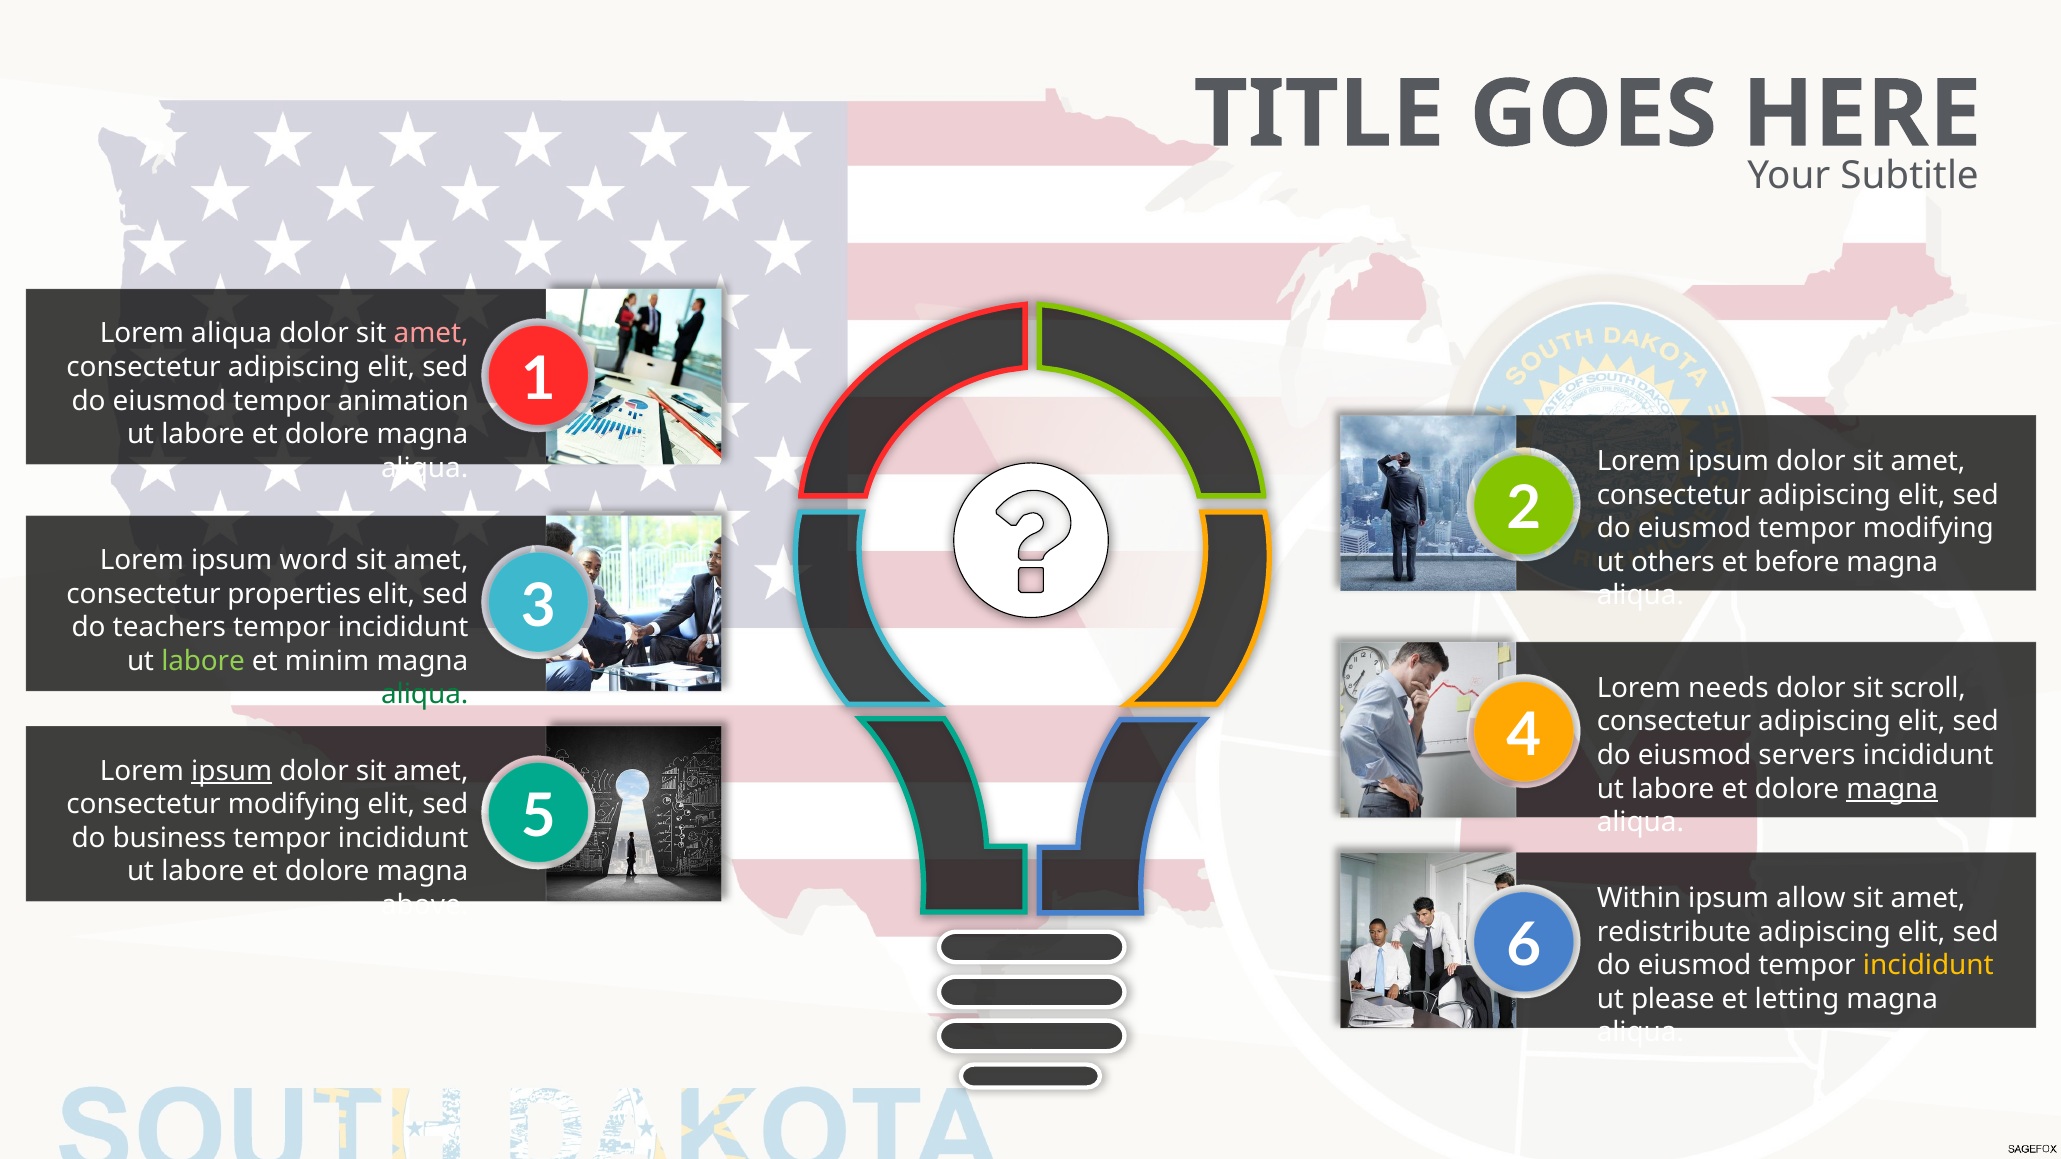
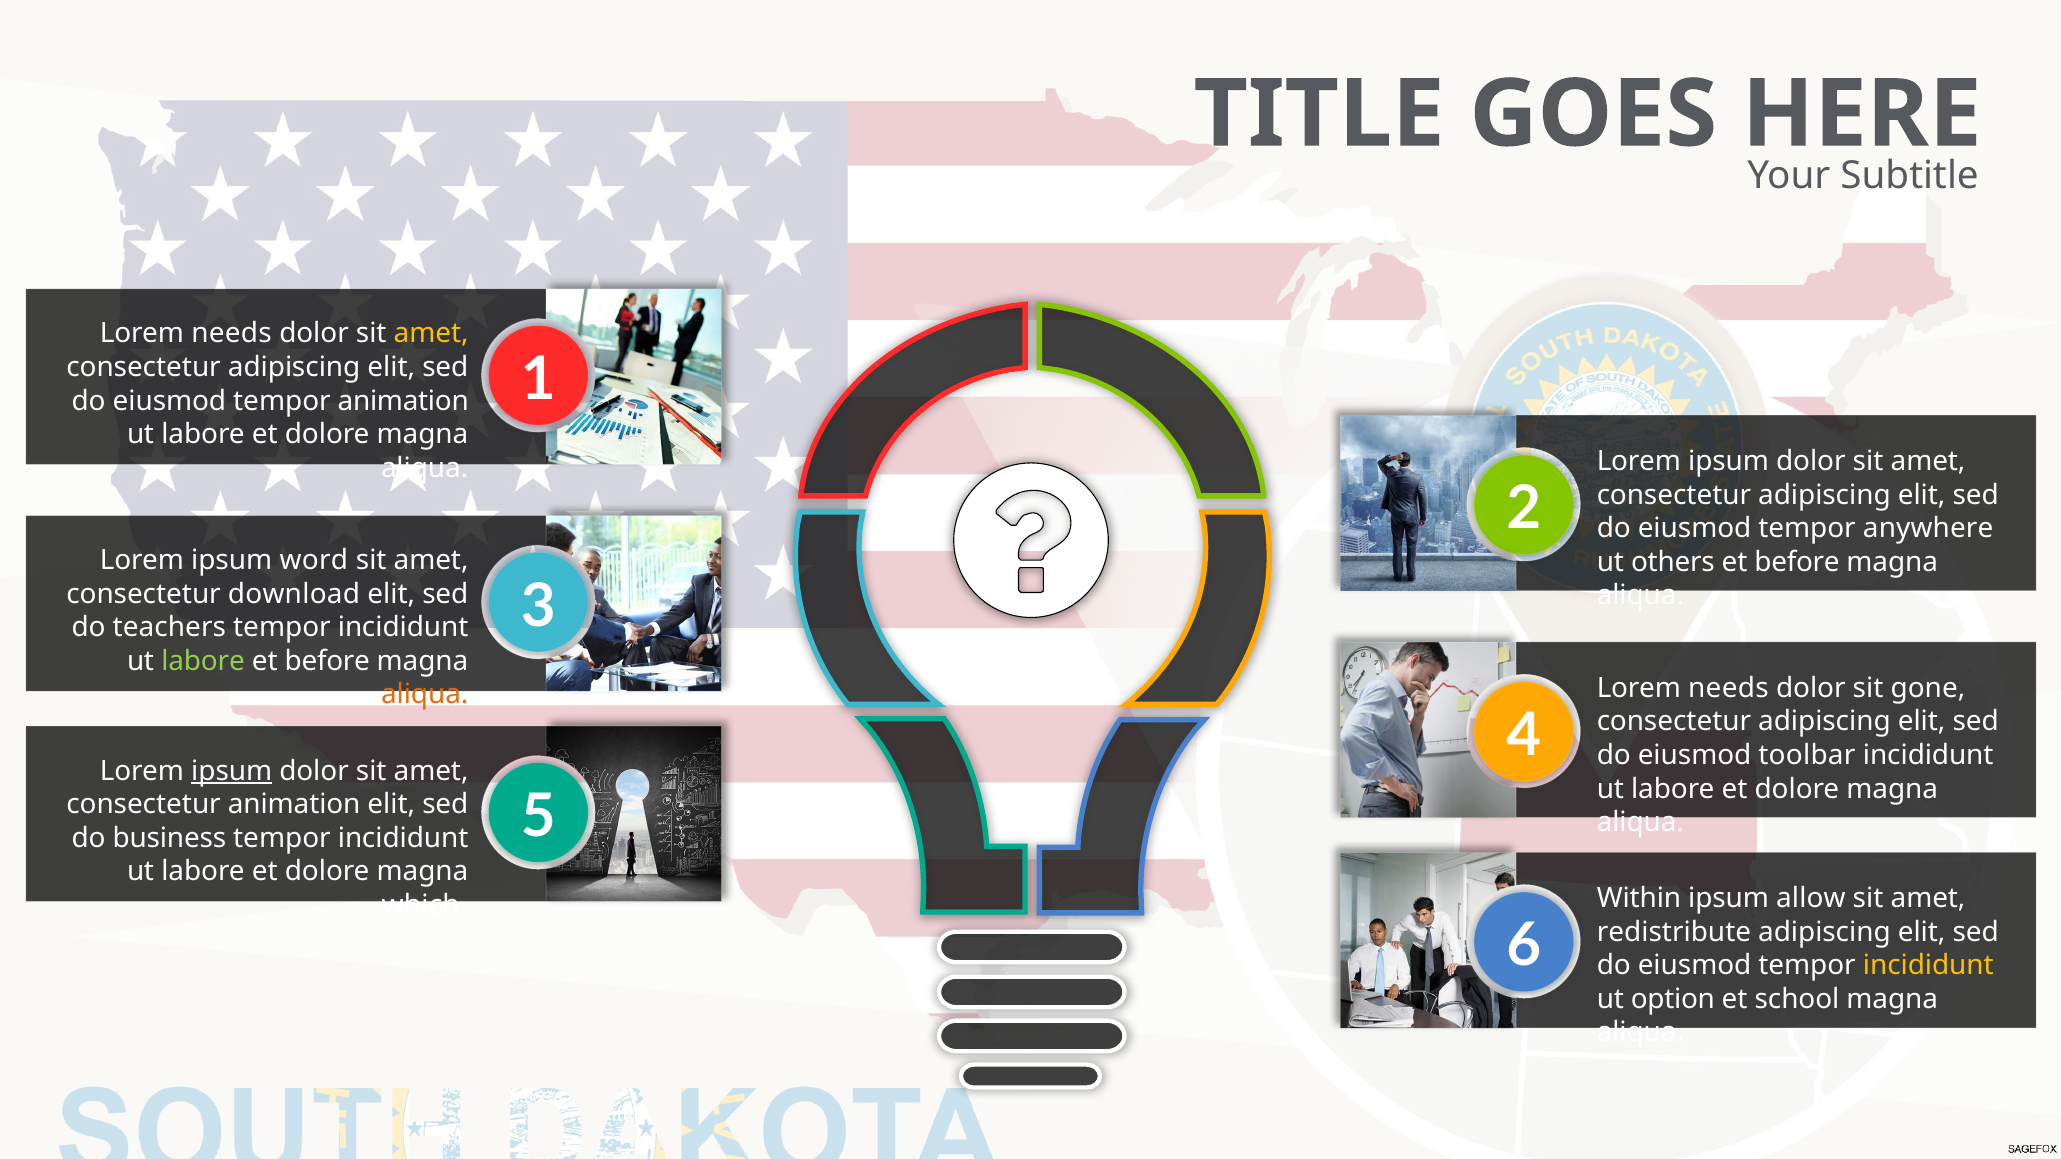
aliqua: aliqua -> needs (232, 334)
amet colour: pink -> yellow (431, 334)
tempor modifying: modifying -> anywhere (1928, 529)
properties: properties -> download (294, 594)
minim: minim -> before (327, 661)
scroll: scroll -> gone (1928, 688)
aliqua colour: green -> orange (425, 695)
servers: servers -> toolbar (1807, 755)
magna underline: present -> none (1892, 789)
consectetur modifying: modifying -> animation (294, 805)
above: above -> which (425, 905)
please: please -> option (1673, 999)
letting: letting -> school (1797, 999)
